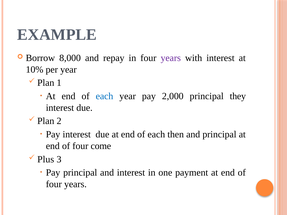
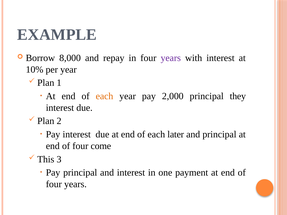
each colour: blue -> orange (104, 96)
then: then -> later (176, 135)
Plus: Plus -> This (46, 159)
